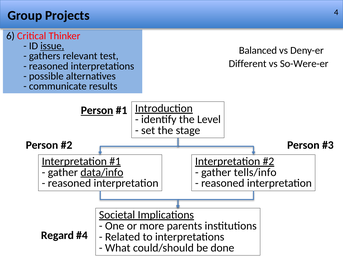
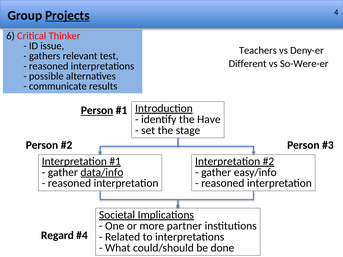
Projects underline: none -> present (67, 15)
issue underline: present -> none (52, 46)
Balanced: Balanced -> Teachers (258, 51)
Level: Level -> Have (209, 119)
tells/info: tells/info -> easy/info (255, 172)
parents: parents -> partner (184, 226)
